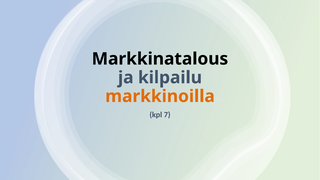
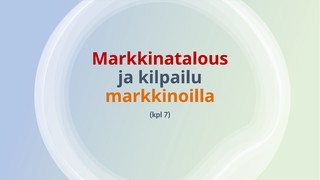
Markkinatalous colour: black -> red (160, 59)
